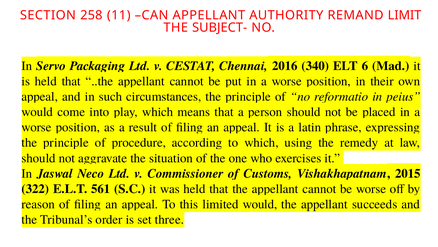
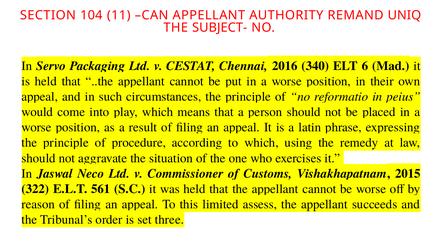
258: 258 -> 104 (91, 15)
LIMIT: LIMIT -> UNIQ (404, 15)
limited would: would -> assess (260, 204)
